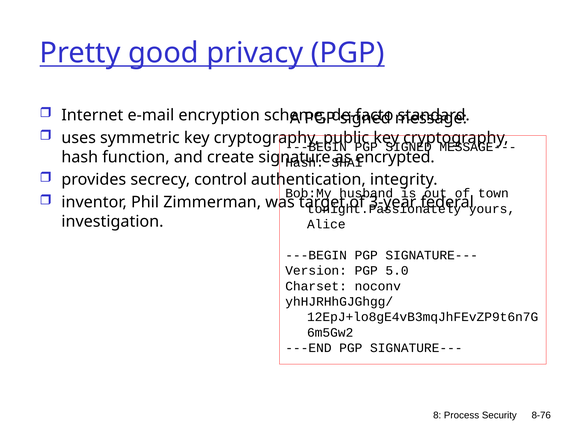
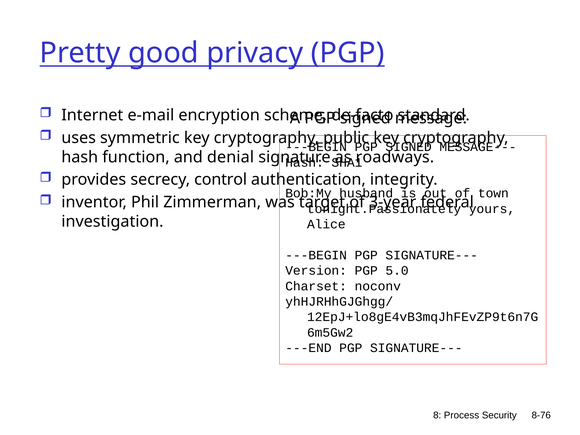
create: create -> denial (230, 157)
encrypted: encrypted -> roadways (395, 157)
